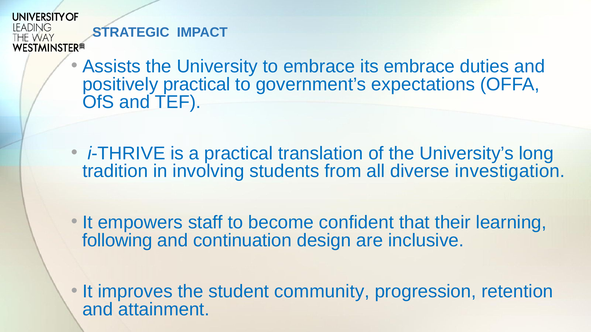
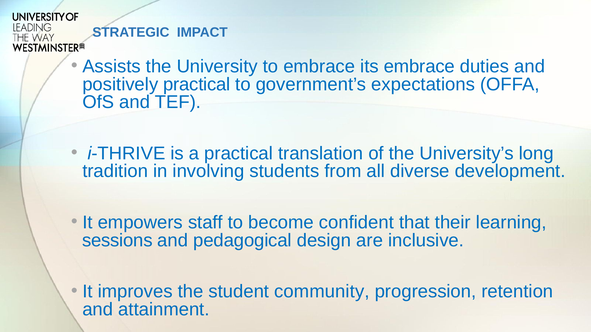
investigation: investigation -> development (510, 171)
following: following -> sessions (117, 241)
continuation: continuation -> pedagogical (242, 241)
